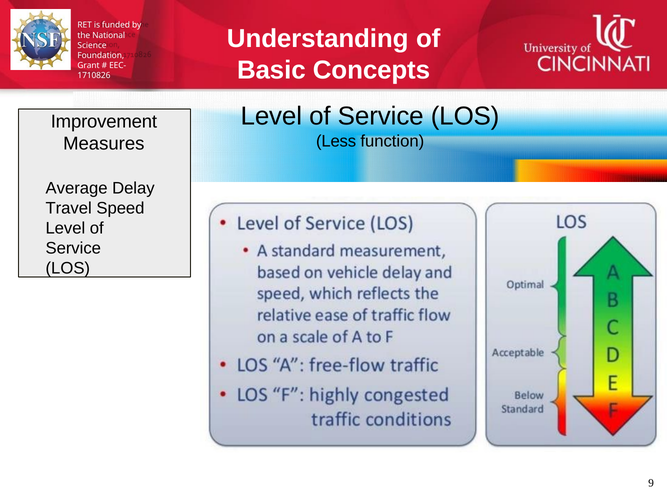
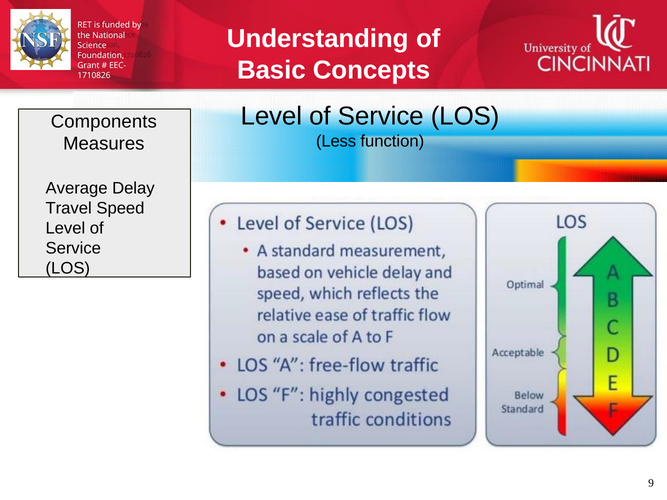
Improvement: Improvement -> Components (104, 122)
